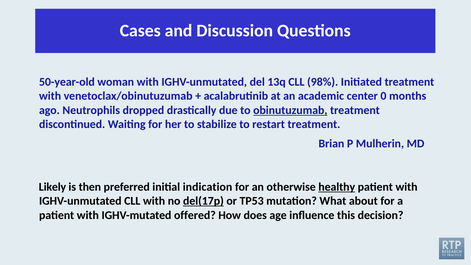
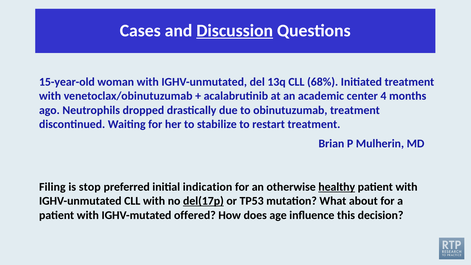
Discussion underline: none -> present (235, 31)
50-year-old: 50-year-old -> 15-year-old (67, 82)
98%: 98% -> 68% (323, 82)
0: 0 -> 4 (383, 96)
obinutuzumab underline: present -> none (290, 110)
Likely: Likely -> Filing (52, 187)
then: then -> stop (90, 187)
